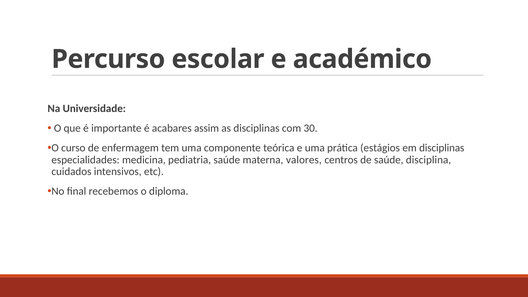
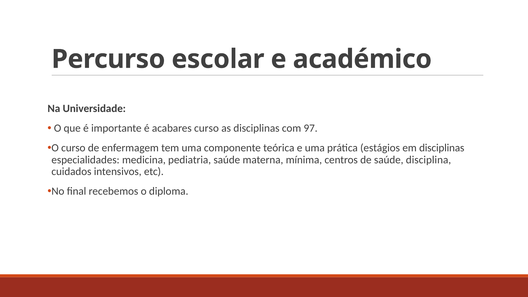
acabares assim: assim -> curso (206, 128)
30: 30 -> 97 (311, 128)
valores: valores -> mínima (304, 160)
